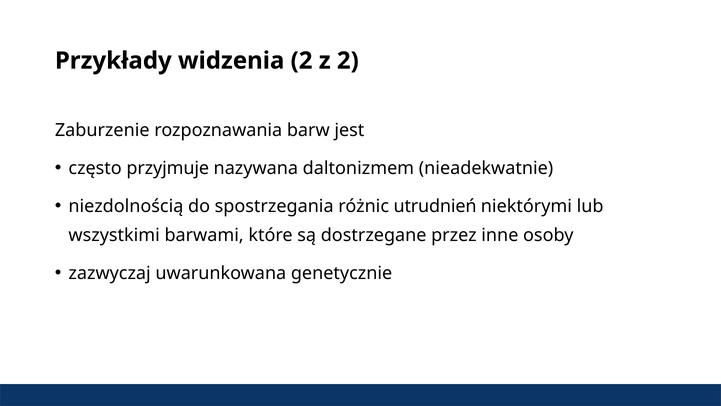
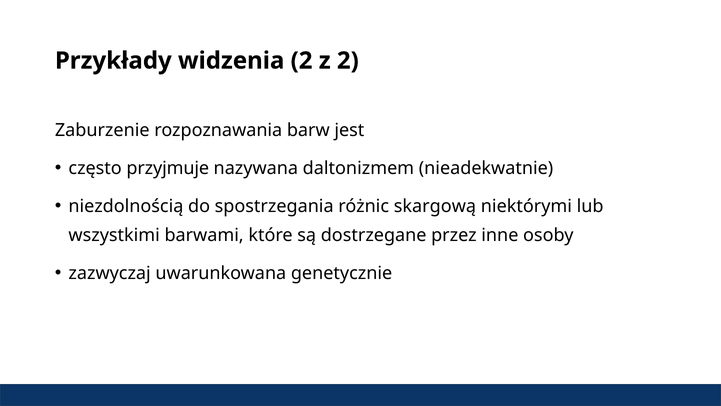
utrudnień: utrudnień -> skargową (435, 206)
